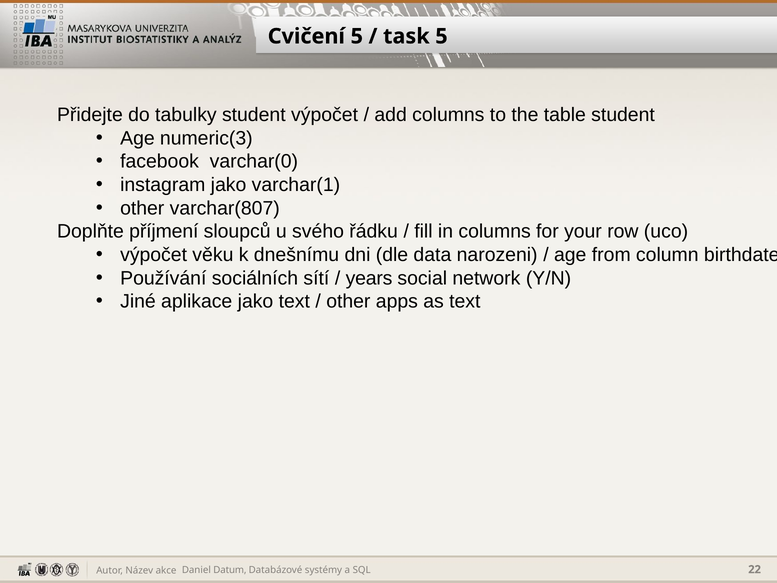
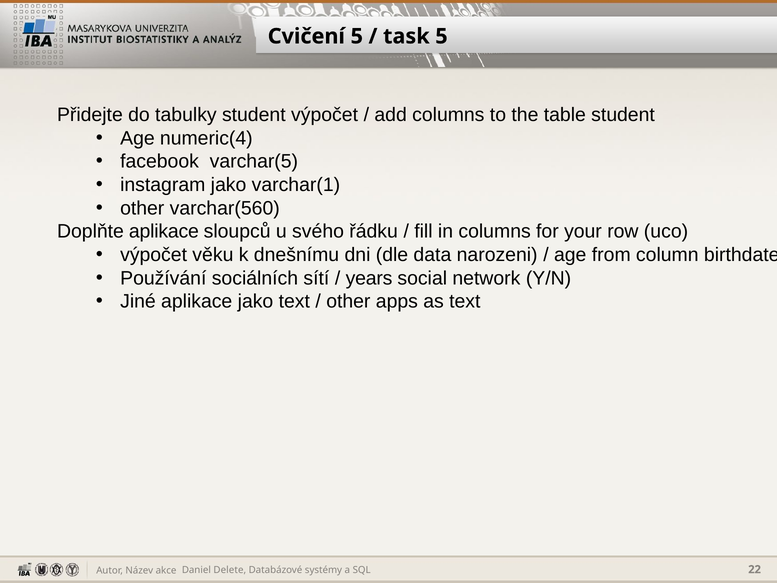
numeric(3: numeric(3 -> numeric(4 (206, 138)
varchar(0: varchar(0 -> varchar(5 (254, 162)
varchar(807: varchar(807 -> varchar(560 (225, 208)
Doplňte příjmení: příjmení -> aplikace (164, 231)
Datum: Datum -> Delete (230, 570)
